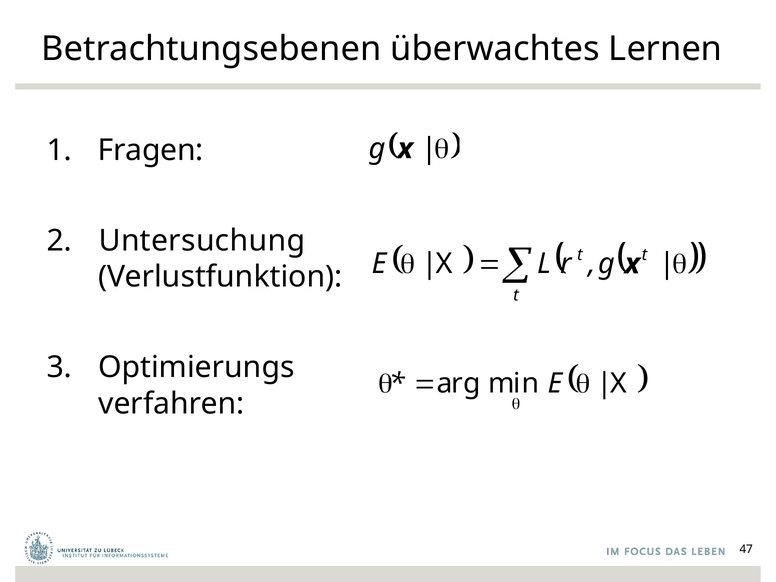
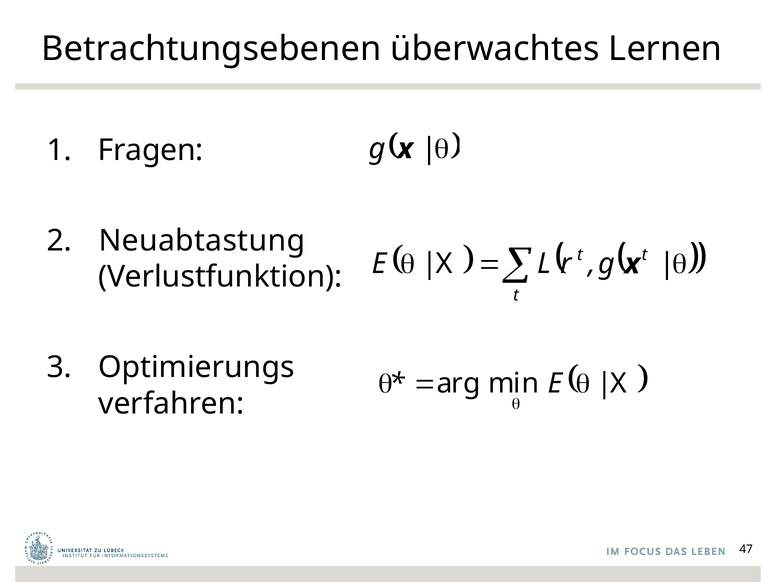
Untersuchung: Untersuchung -> Neuabtastung (202, 241)
